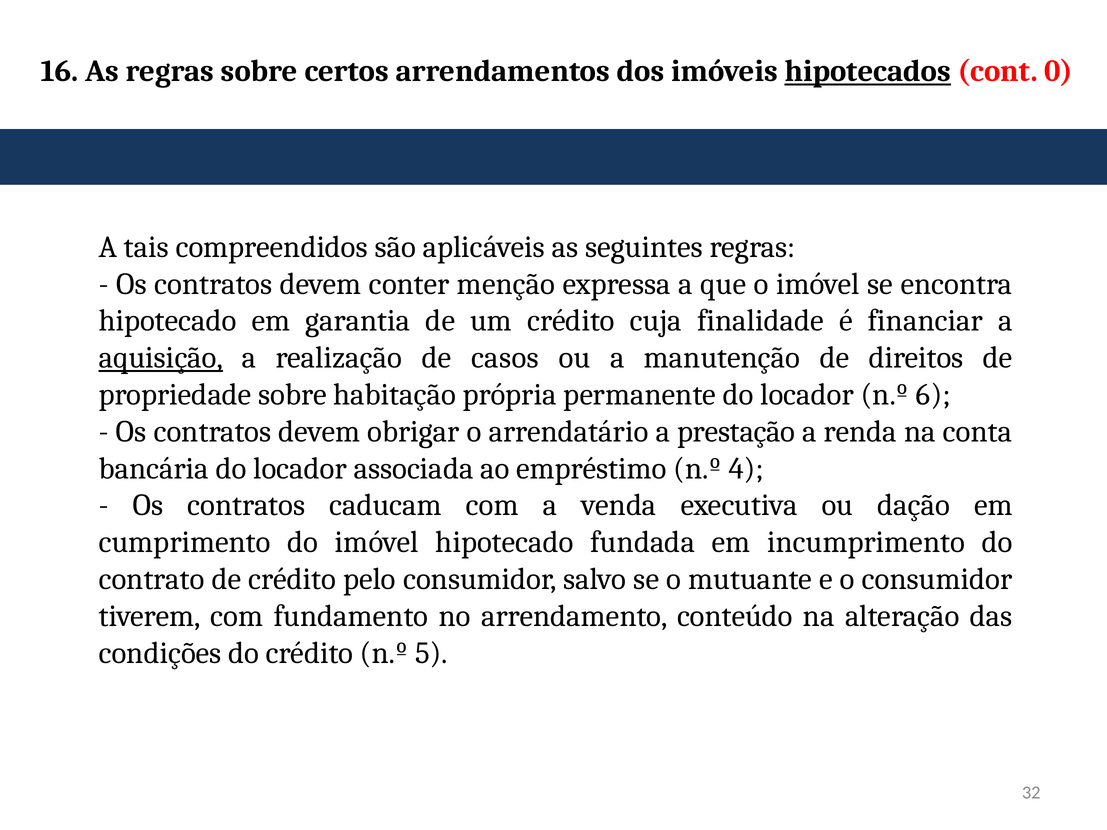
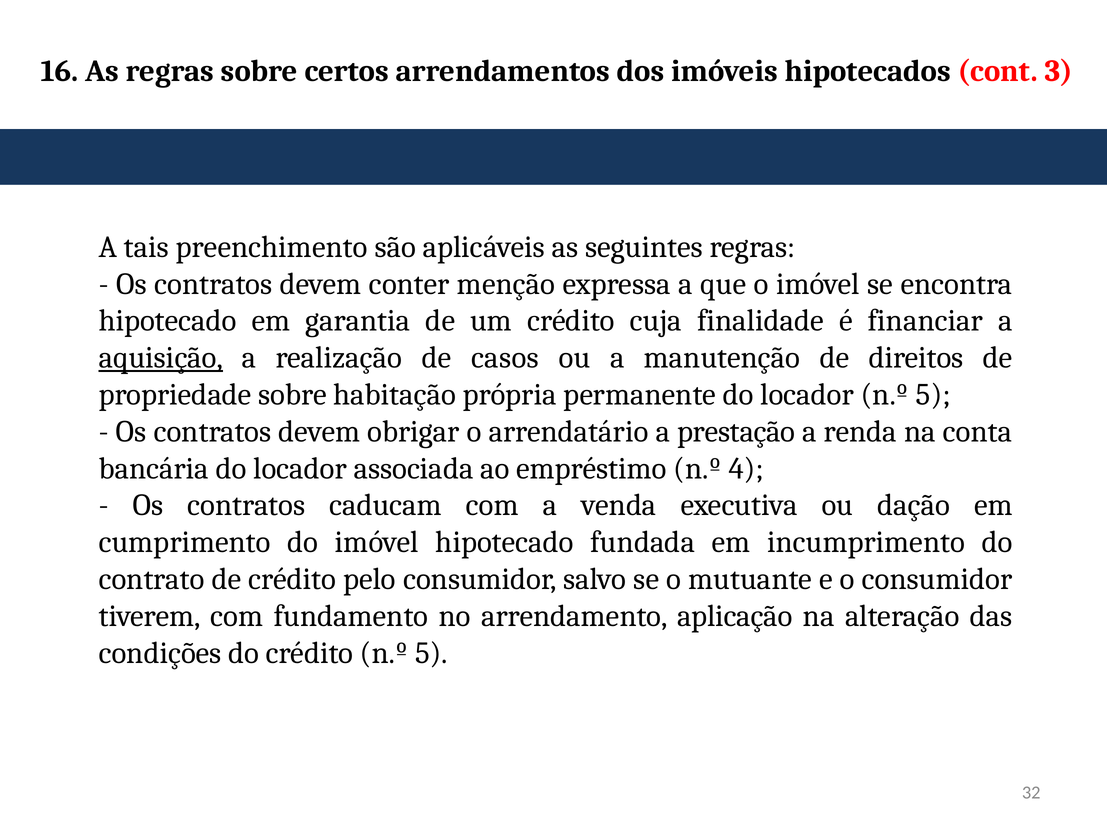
hipotecados underline: present -> none (868, 71)
0: 0 -> 3 (1059, 71)
compreendidos: compreendidos -> preenchimento (272, 247)
locador n.º 6: 6 -> 5 (933, 395)
conteúdo: conteúdo -> aplicação (735, 616)
